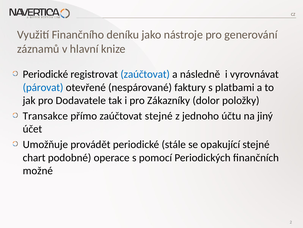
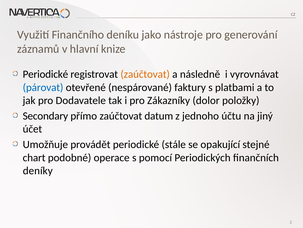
zaúčtovat colour: blue -> orange (145, 74)
Transakce: Transakce -> Secondary (45, 116)
zaúčtovat stejné: stejné -> datum (159, 116)
možné: možné -> deníky (38, 170)
